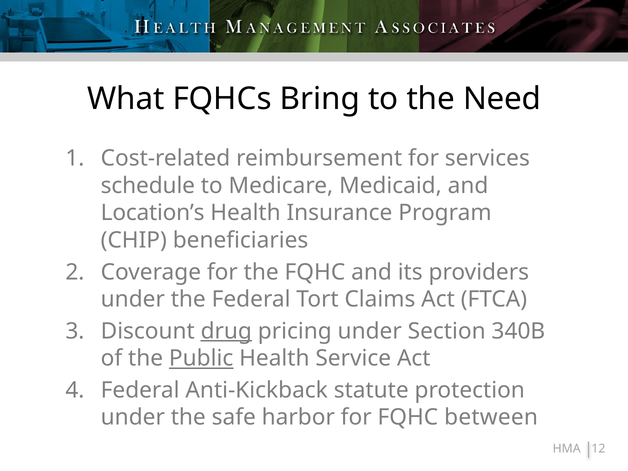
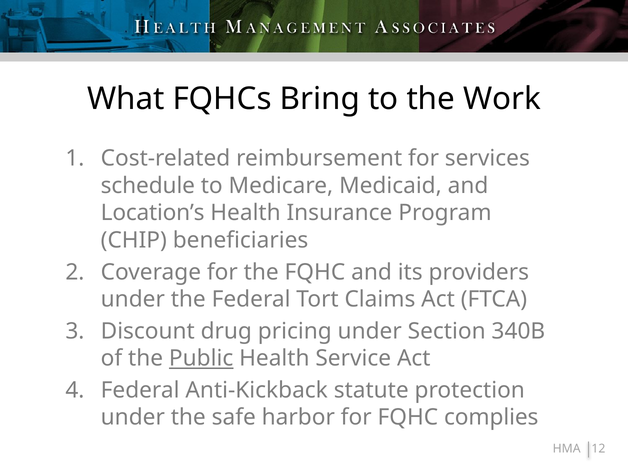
Need: Need -> Work (502, 99)
drug underline: present -> none (226, 331)
between: between -> complies (491, 417)
